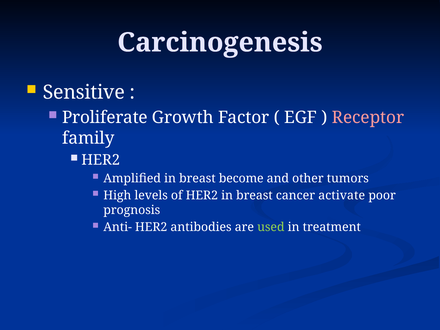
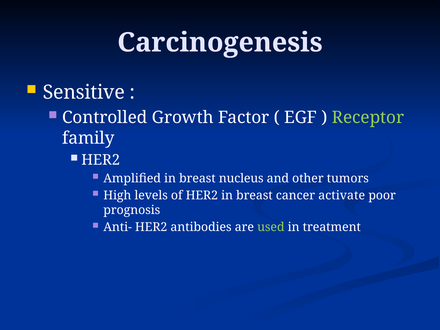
Proliferate: Proliferate -> Controlled (105, 118)
Receptor colour: pink -> light green (368, 118)
become: become -> nucleus (241, 178)
